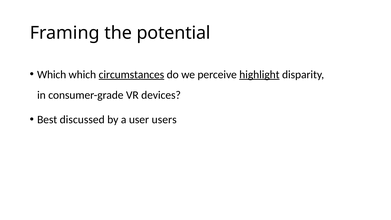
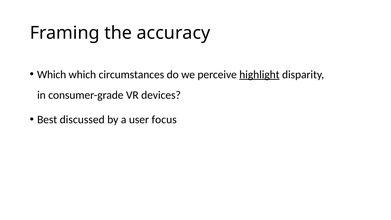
potential: potential -> accuracy (173, 33)
circumstances underline: present -> none (131, 75)
users: users -> focus (164, 120)
